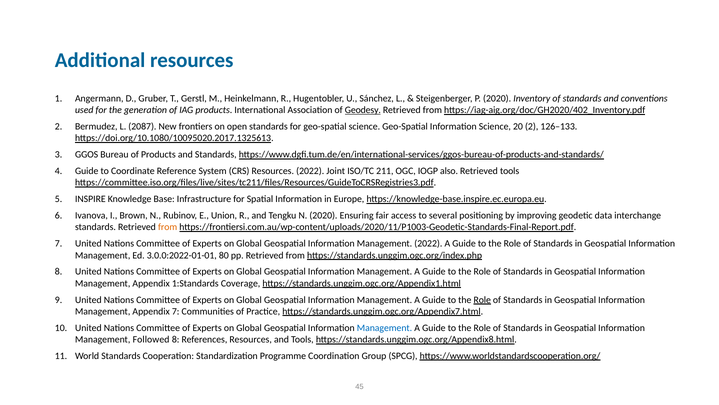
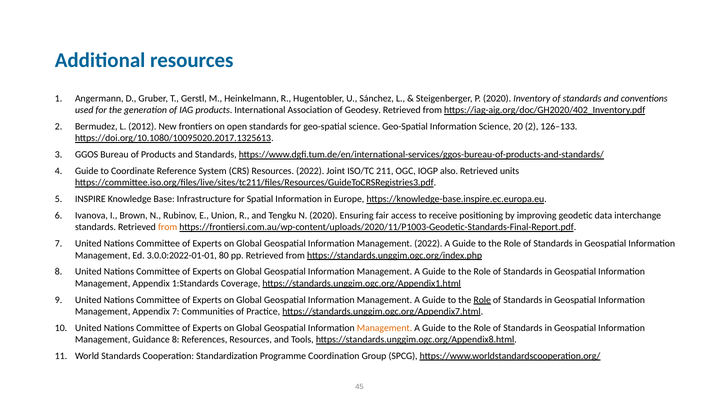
Geodesy underline: present -> none (363, 110)
2087: 2087 -> 2012 (142, 126)
Retrieved tools: tools -> units (510, 171)
several: several -> receive (443, 215)
Management colour: blue -> orange (385, 327)
Followed: Followed -> Guidance (151, 339)
